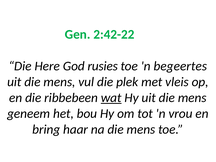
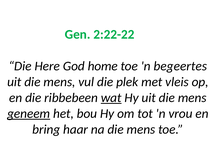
2:42-22: 2:42-22 -> 2:22-22 (114, 34)
rusies: rusies -> home (103, 66)
geneem underline: none -> present (29, 114)
